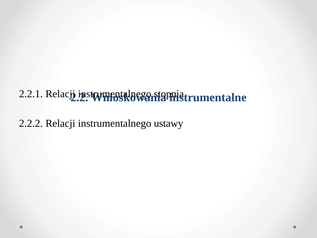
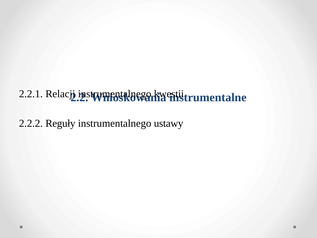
stopnia: stopnia -> kwestii (169, 94)
2.2.2 Relacji: Relacji -> Reguły (60, 123)
